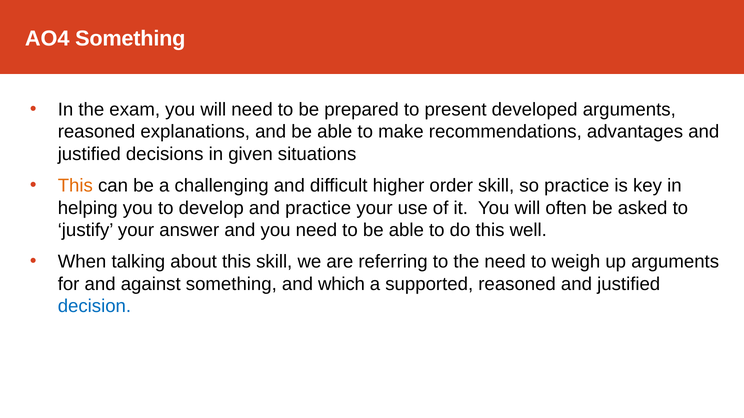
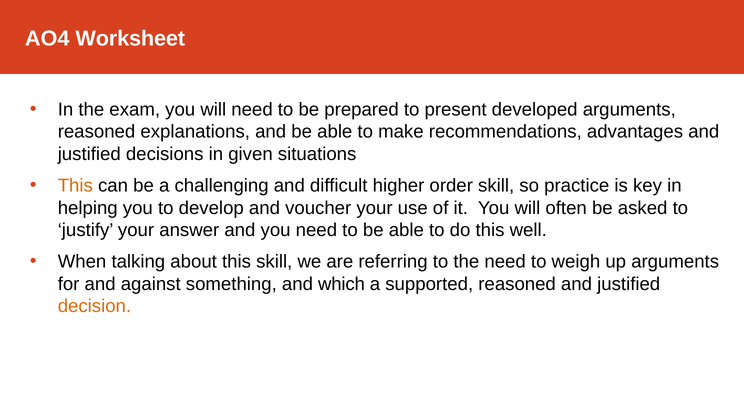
AO4 Something: Something -> Worksheet (130, 38)
and practice: practice -> voucher (318, 208)
decision colour: blue -> orange (94, 307)
